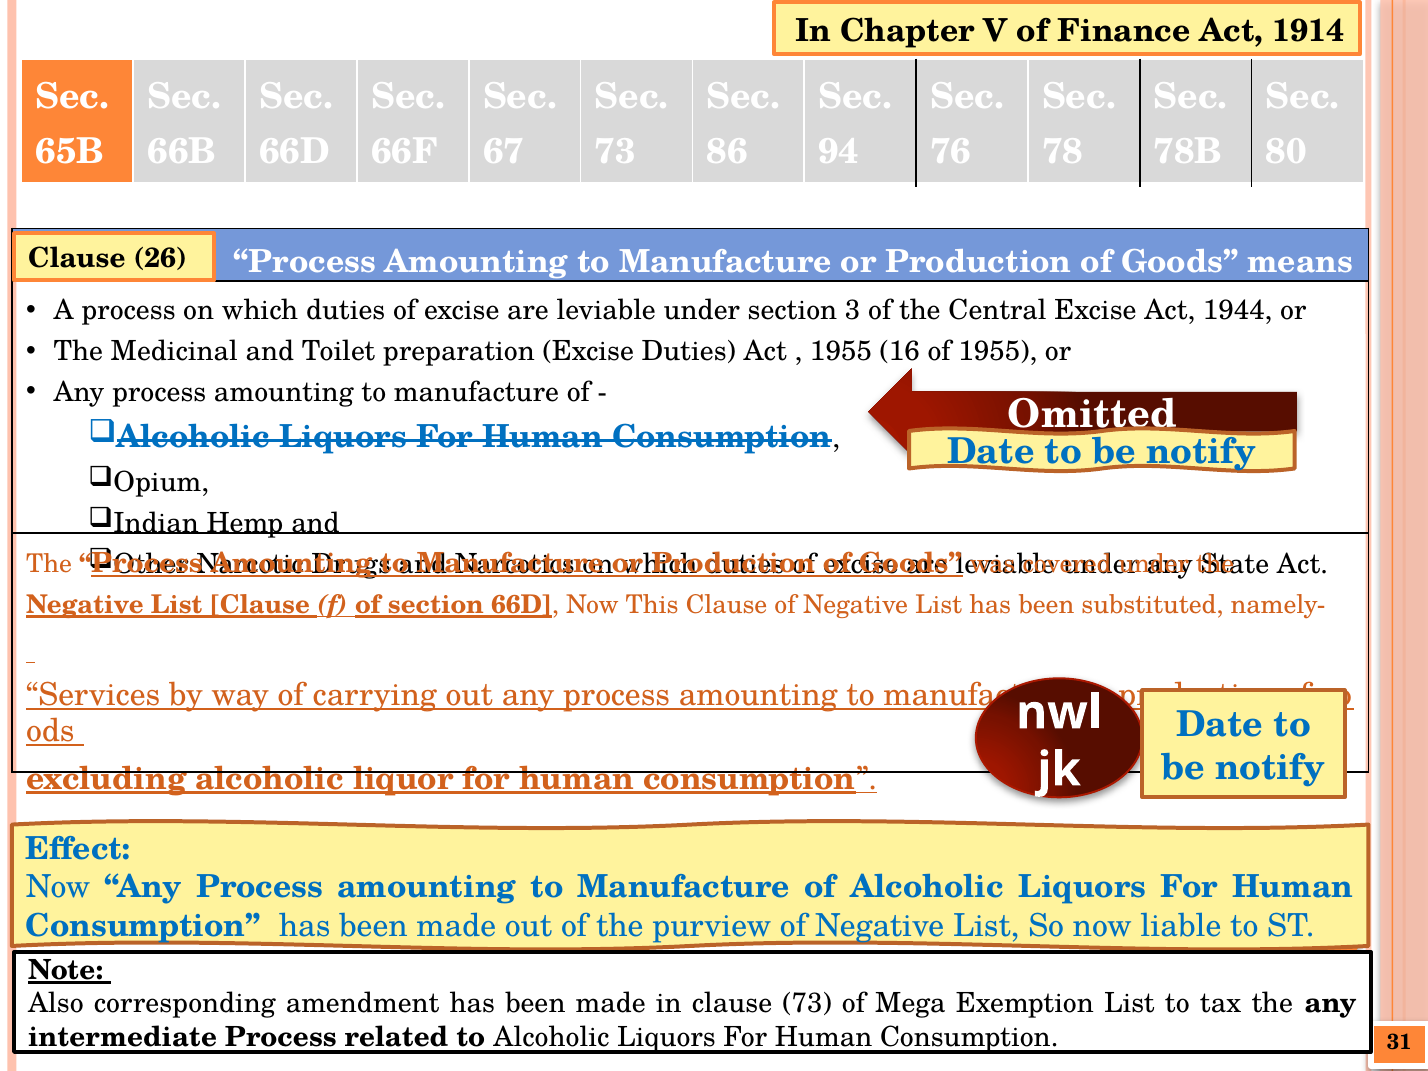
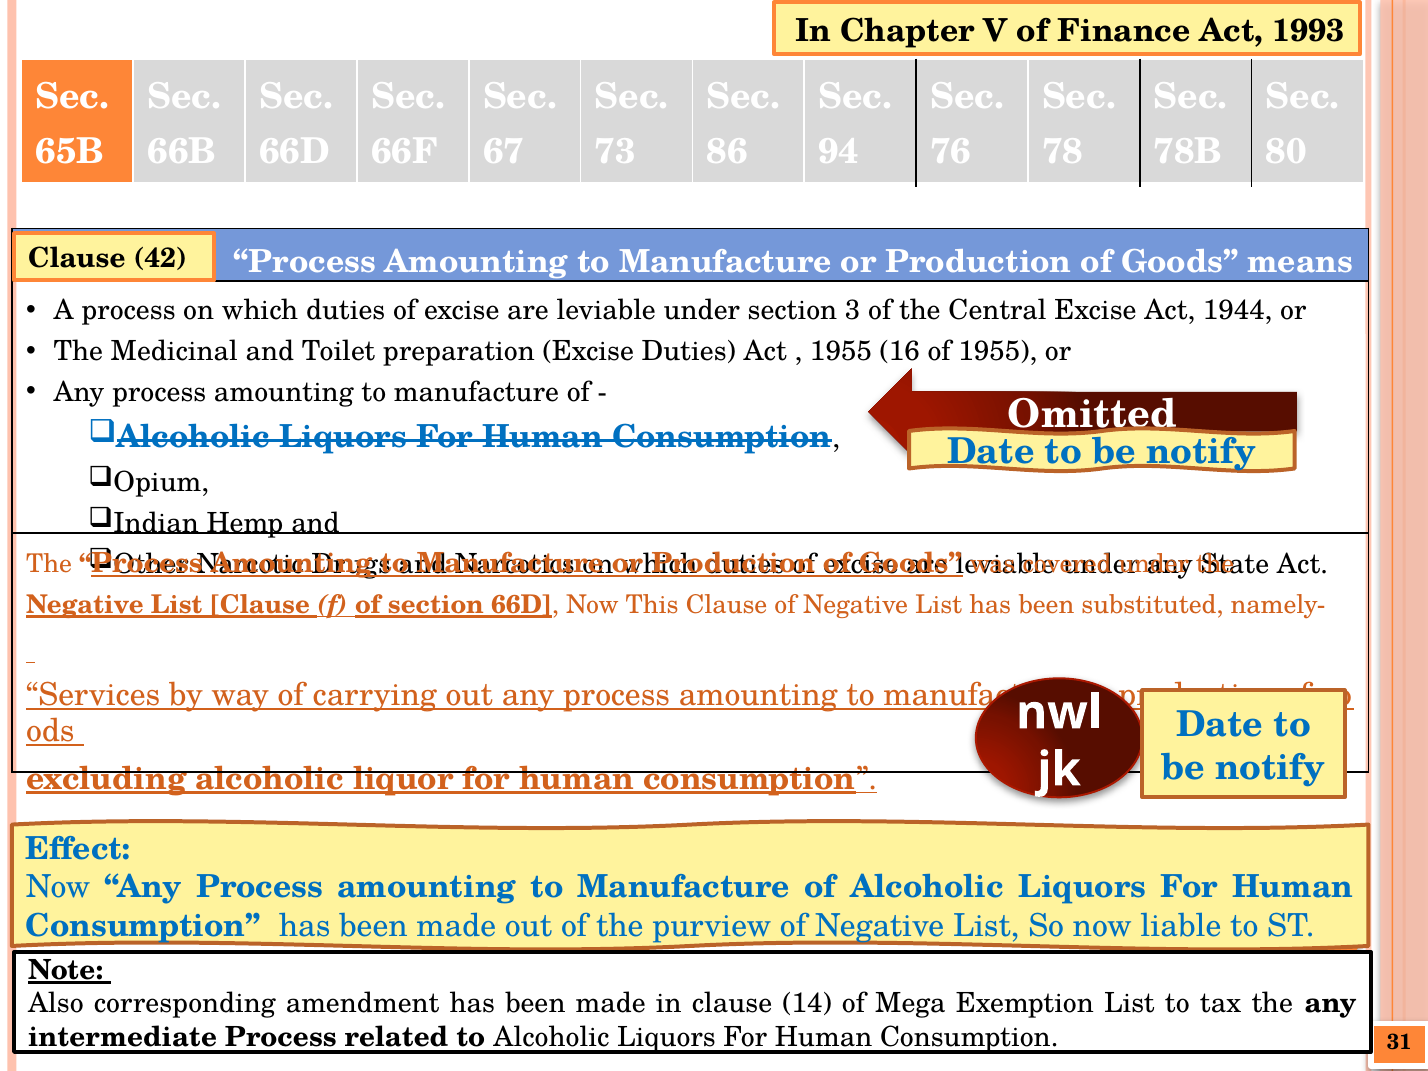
1914: 1914 -> 1993 (1309, 31)
26: 26 -> 42 (160, 259)
clause 73: 73 -> 14 (807, 1004)
